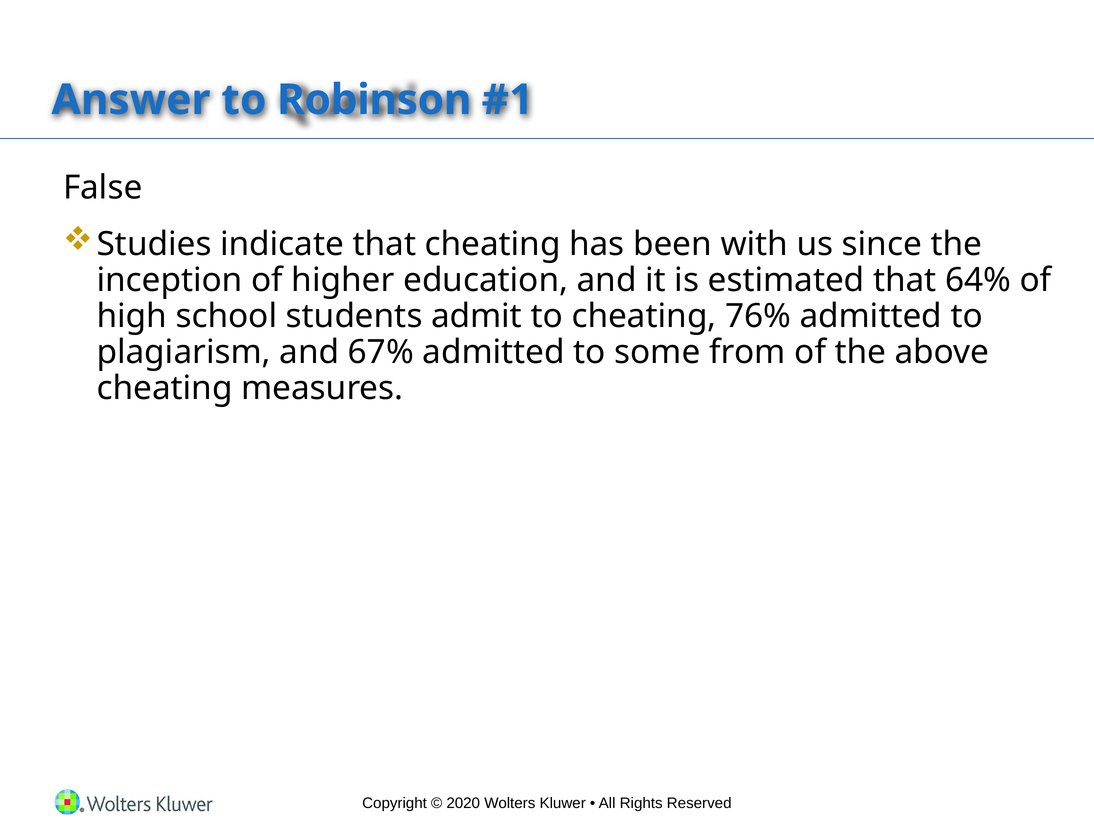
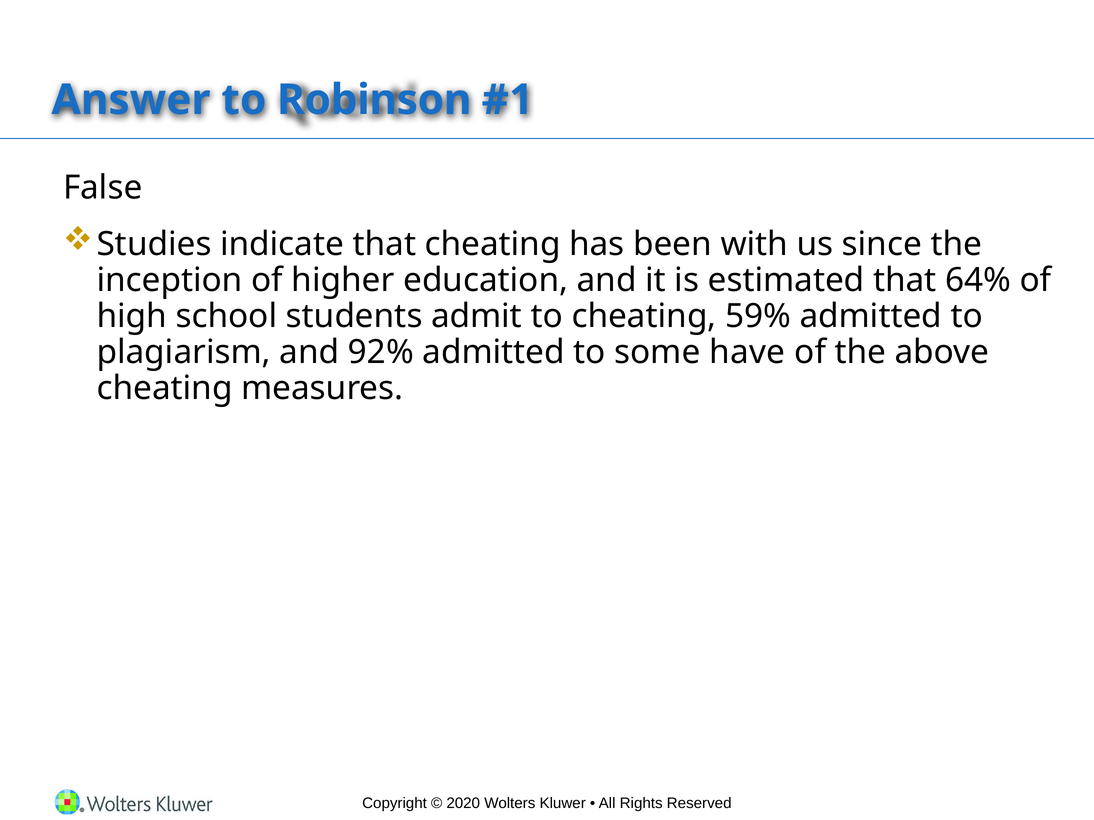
76%: 76% -> 59% (758, 316)
67%: 67% -> 92% (381, 352)
from: from -> have (747, 352)
